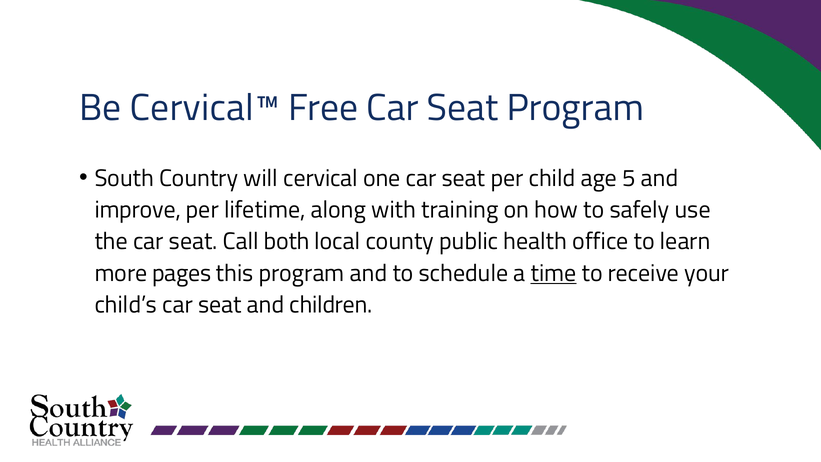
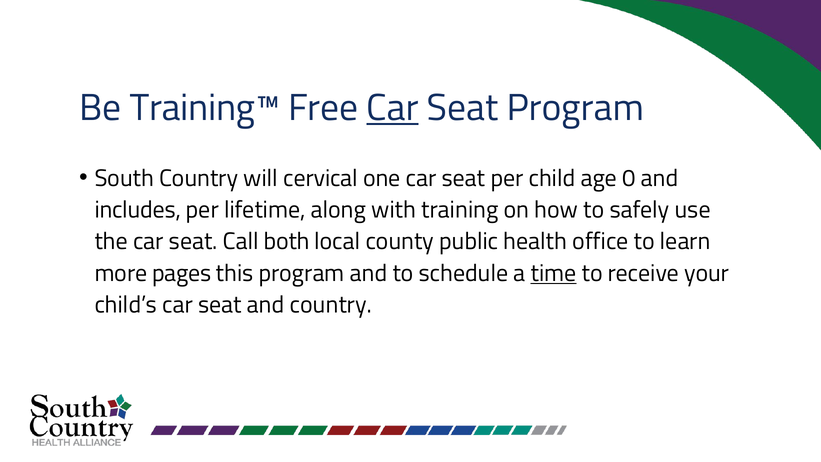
Cervical™: Cervical™ -> Training™ (205, 108)
Car underline: none -> present (392, 108)
5: 5 -> 0 (629, 178)
improve: improve -> includes (138, 210)
and children: children -> country (331, 305)
